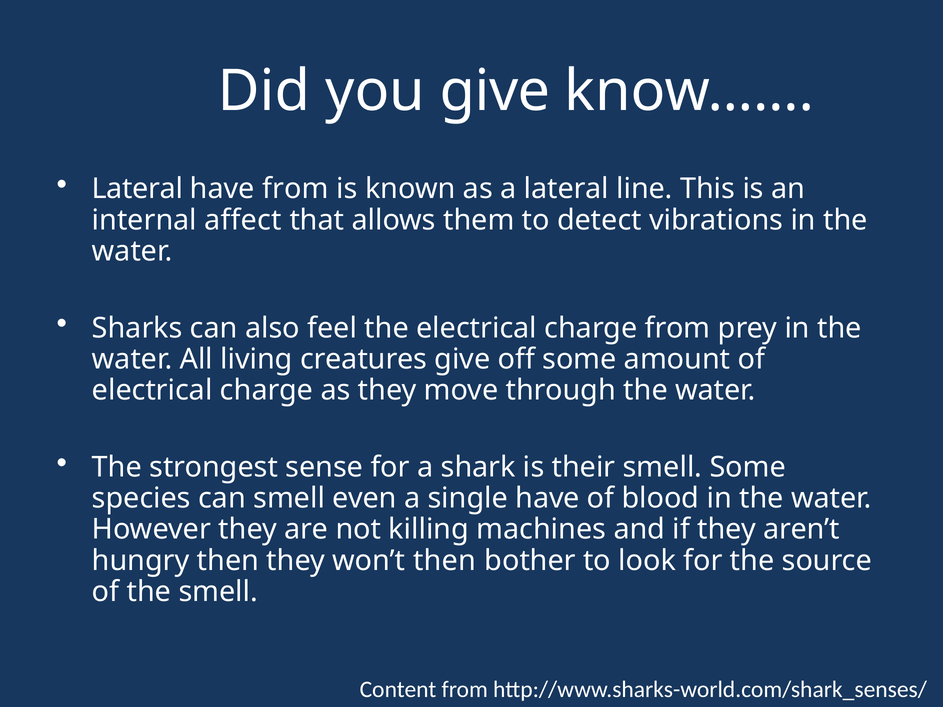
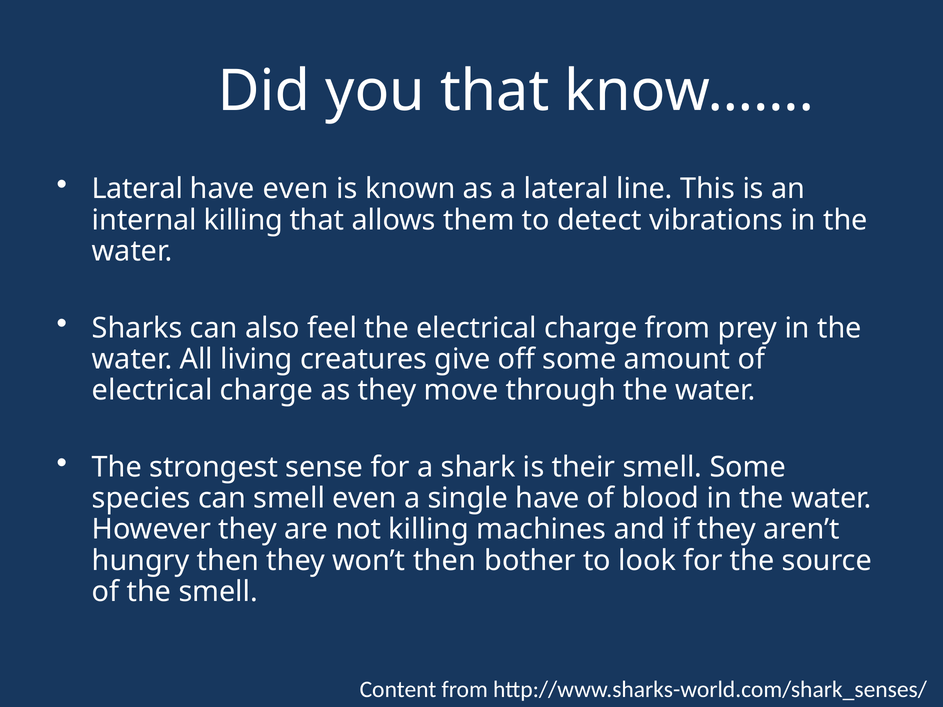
you give: give -> that (495, 91)
have from: from -> even (295, 189)
internal affect: affect -> killing (243, 220)
